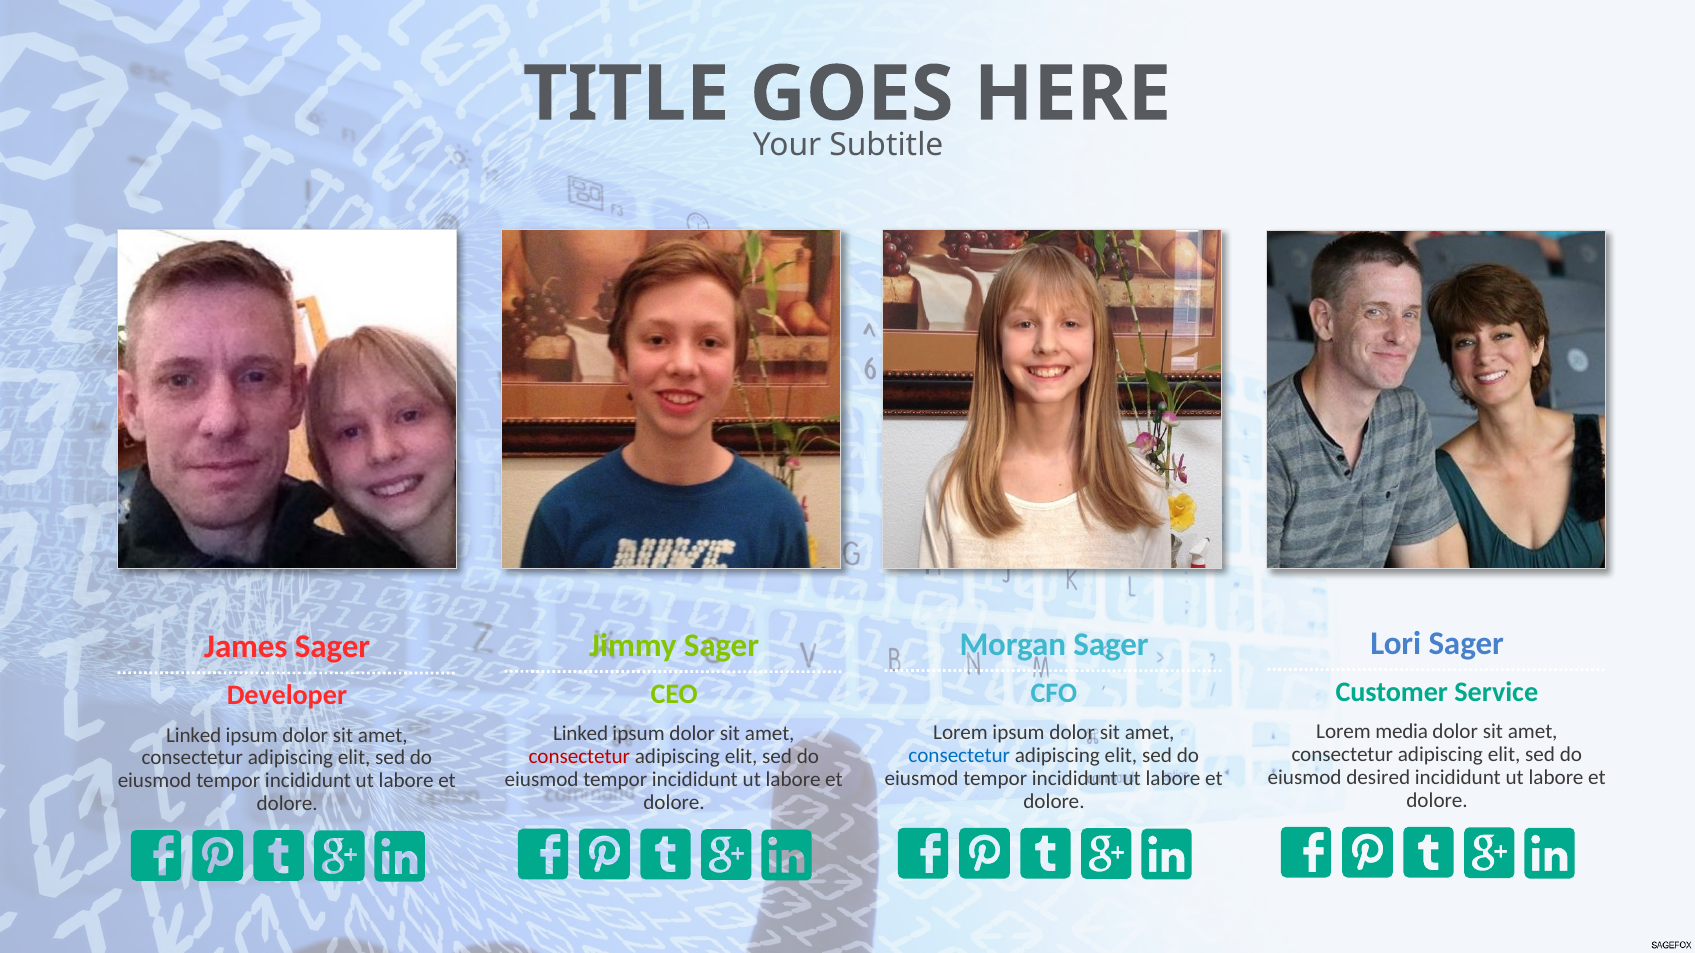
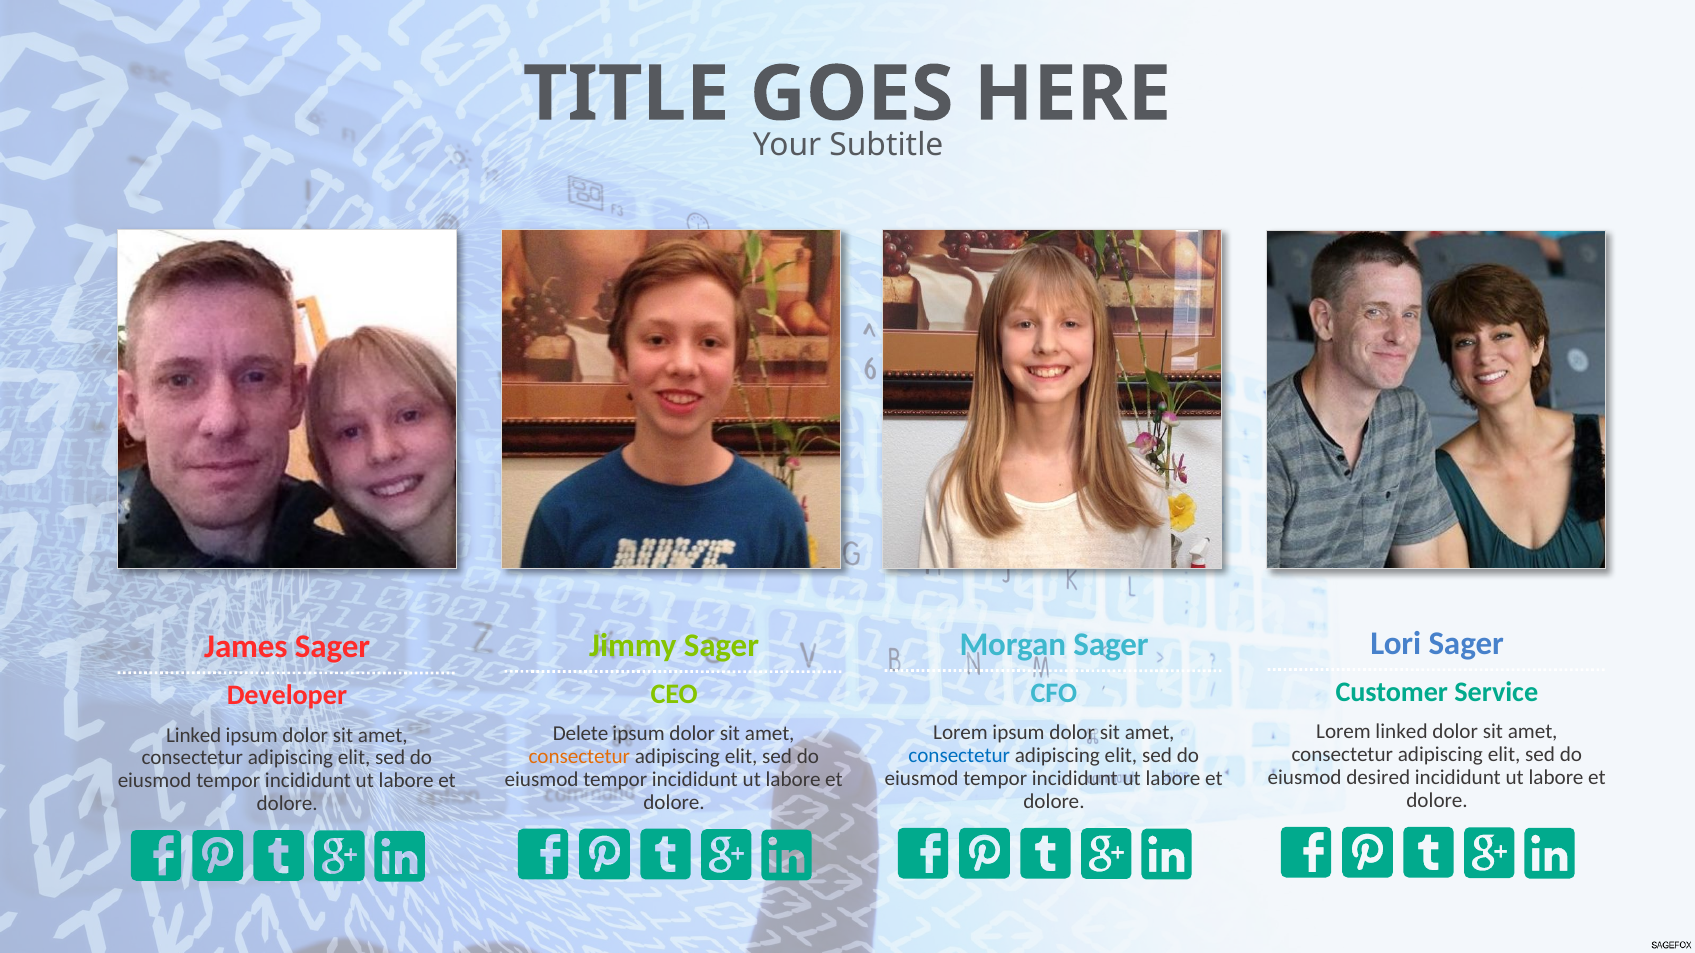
Lorem media: media -> linked (1402, 732)
Linked: Linked -> Delete (581, 734)
consectetur colour: red -> orange (579, 757)
